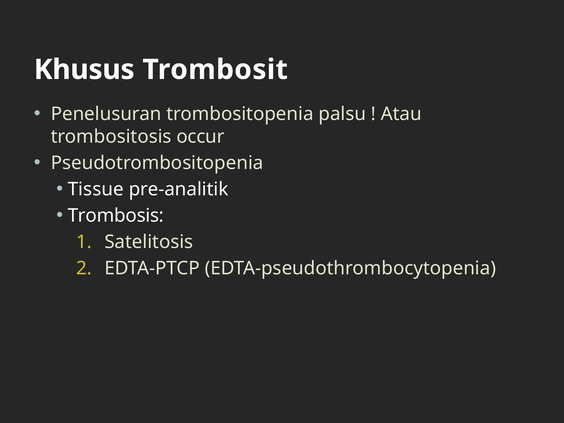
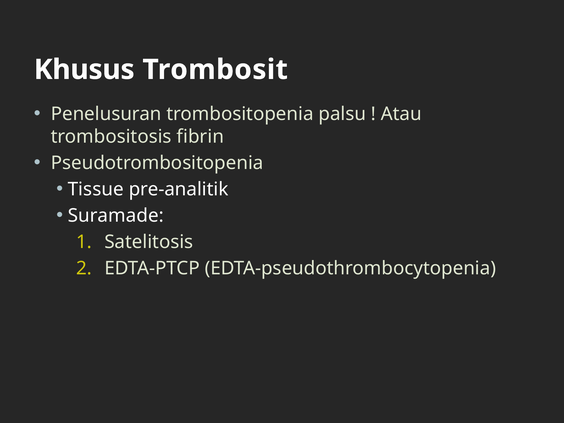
occur: occur -> fibrin (200, 137)
Trombosis: Trombosis -> Suramade (116, 216)
